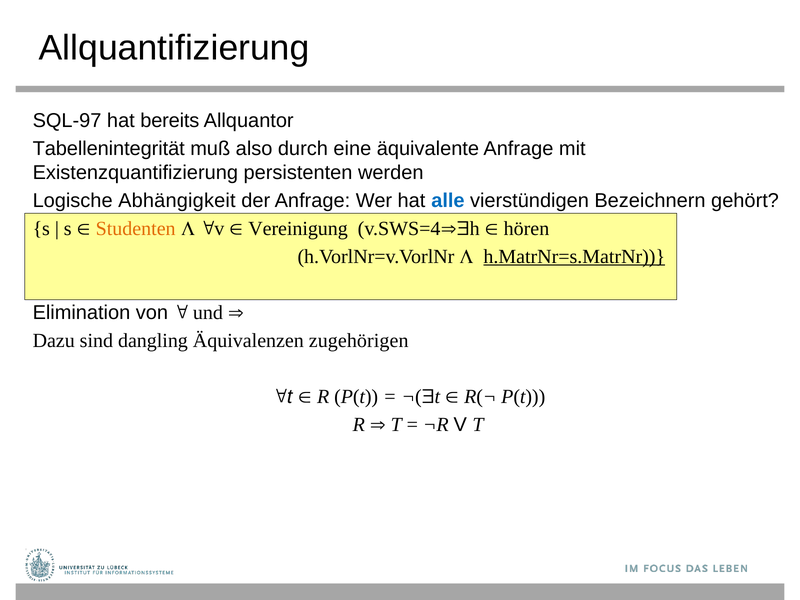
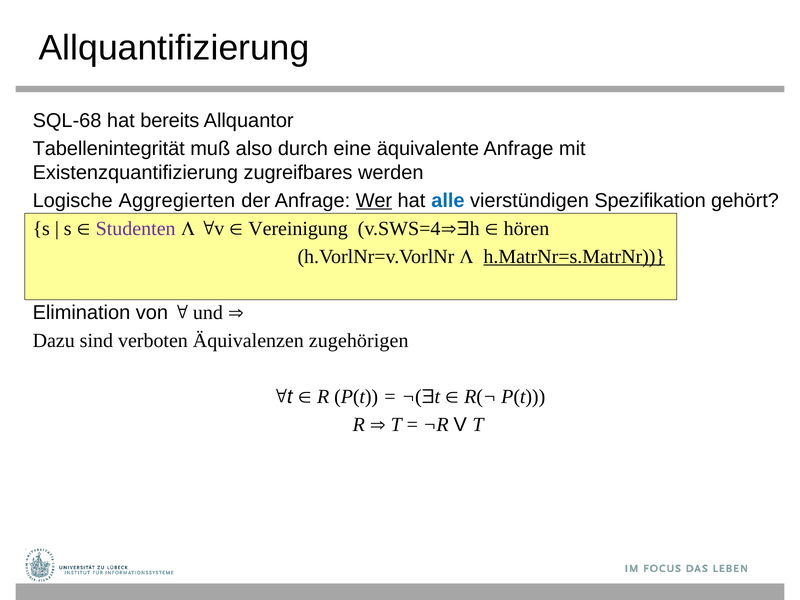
SQL-97: SQL-97 -> SQL-68 (67, 121)
persistenten: persistenten -> zugreifbares (298, 173)
Abhängigkeit: Abhängigkeit -> Aggregierten (177, 201)
Wer underline: none -> present (374, 201)
Bezeichnern: Bezeichnern -> Spezifikation (650, 201)
Studenten colour: orange -> purple (136, 229)
dangling: dangling -> verboten (153, 341)
